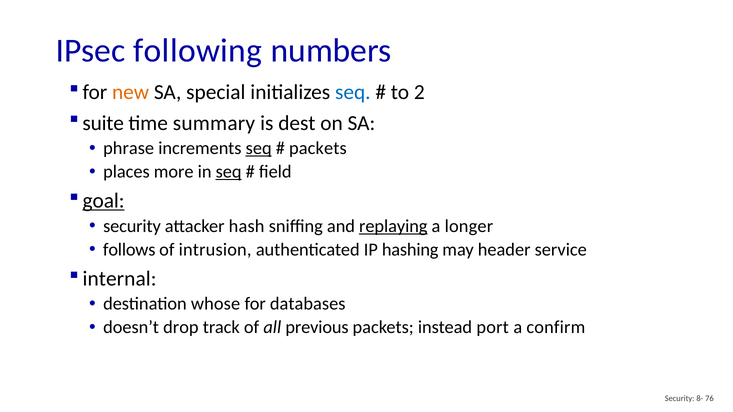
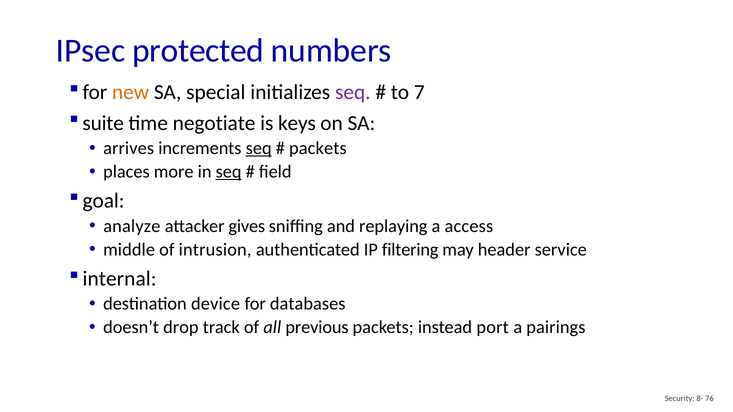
following: following -> protected (198, 51)
seq colour: blue -> purple (353, 92)
2: 2 -> 7 (419, 92)
summary: summary -> negotiate (214, 123)
dest: dest -> keys (297, 123)
phrase: phrase -> arrives (129, 148)
goal underline: present -> none (104, 201)
security: security -> analyze (132, 226)
hash: hash -> gives (247, 226)
replaying underline: present -> none (393, 226)
longer: longer -> access (469, 226)
follows: follows -> middle (129, 250)
hashing: hashing -> filtering (410, 250)
whose: whose -> device (216, 304)
confirm: confirm -> pairings (556, 328)
